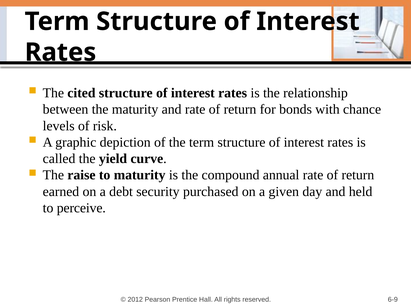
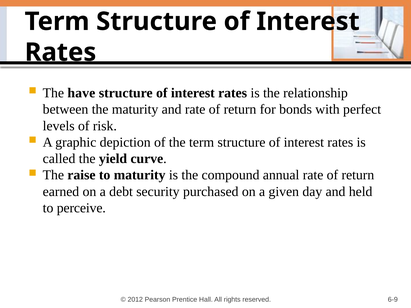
cited: cited -> have (81, 93)
chance: chance -> perfect (362, 110)
